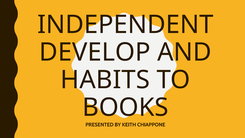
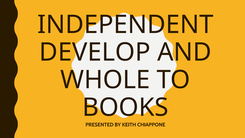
HABITS: HABITS -> WHOLE (105, 80)
